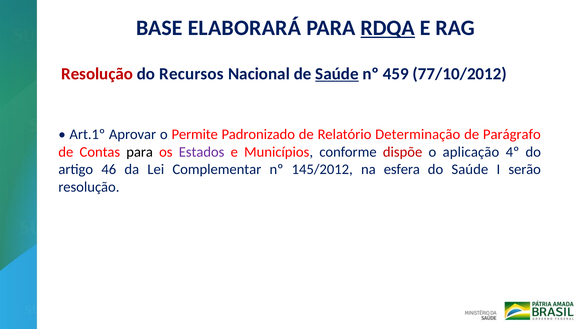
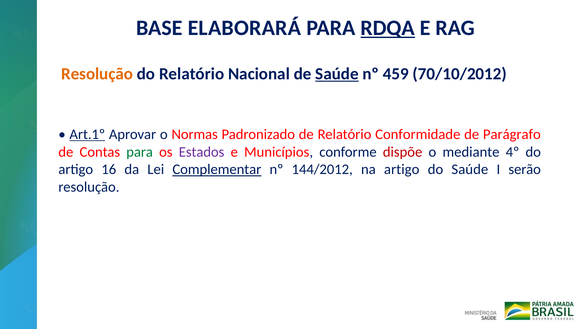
Resolução colour: red -> orange (97, 74)
do Recursos: Recursos -> Relatório (192, 74)
77/10/2012: 77/10/2012 -> 70/10/2012 (460, 74)
Art.1º underline: none -> present (87, 134)
Permite: Permite -> Normas (195, 134)
Determinação: Determinação -> Conformidade (418, 134)
para colour: black -> green (140, 152)
aplicação: aplicação -> mediante (471, 152)
46: 46 -> 16 (109, 169)
Complementar underline: none -> present (217, 169)
145/2012: 145/2012 -> 144/2012 (322, 169)
na esfera: esfera -> artigo (402, 169)
